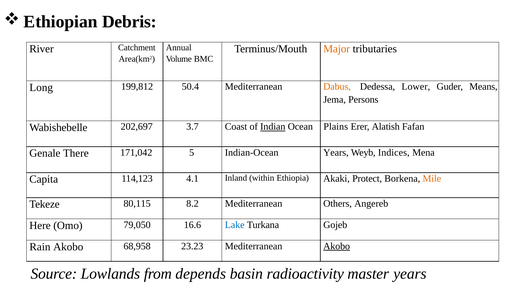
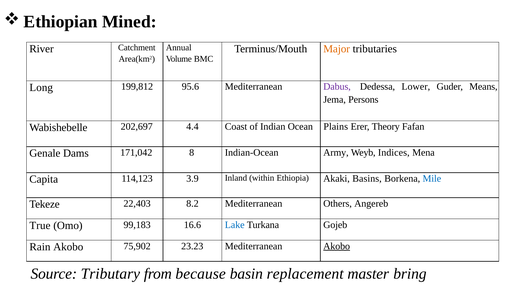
Debris: Debris -> Mined (129, 22)
50.4: 50.4 -> 95.6 (190, 87)
Dabus colour: orange -> purple (337, 87)
3.7: 3.7 -> 4.4 (192, 127)
Indian underline: present -> none (273, 127)
Alatish: Alatish -> Theory (386, 127)
There: There -> Dams (76, 153)
5: 5 -> 8 (192, 153)
Indian-Ocean Years: Years -> Army (336, 153)
4.1: 4.1 -> 3.9 (192, 178)
Protect: Protect -> Basins (367, 178)
Mile colour: orange -> blue (432, 178)
80,115: 80,115 -> 22,403 (137, 203)
Here: Here -> True (40, 225)
79,050: 79,050 -> 99,183 (137, 225)
68,958: 68,958 -> 75,902 (137, 246)
Lowlands: Lowlands -> Tributary (110, 274)
depends: depends -> because (201, 274)
radioactivity: radioactivity -> replacement (305, 274)
master years: years -> bring (410, 274)
